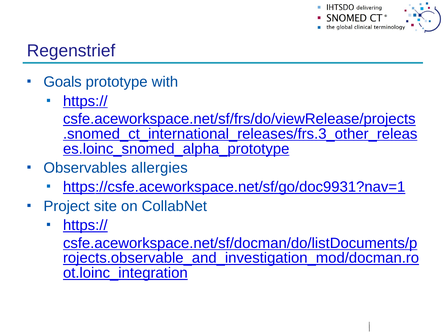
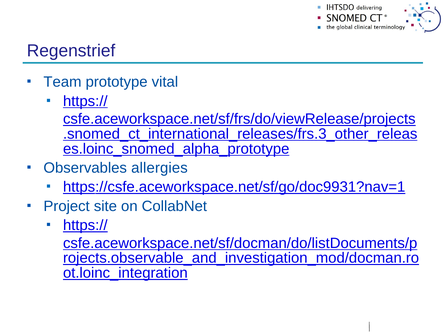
Goals: Goals -> Team (62, 82)
with: with -> vital (165, 82)
